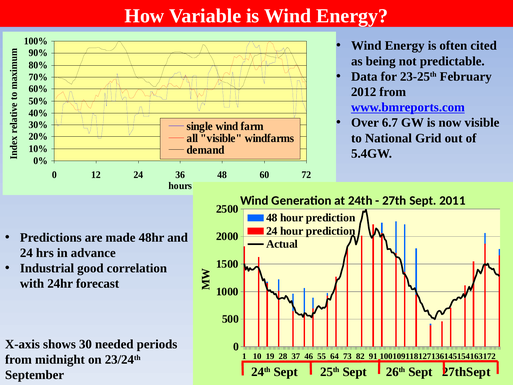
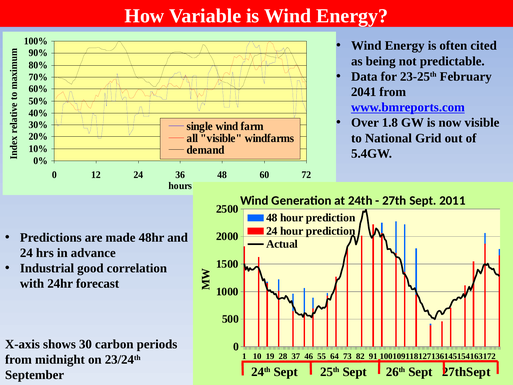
2012: 2012 -> 2041 (364, 92)
6.7: 6.7 -> 1.8 (390, 123)
needed: needed -> carbon (114, 344)
